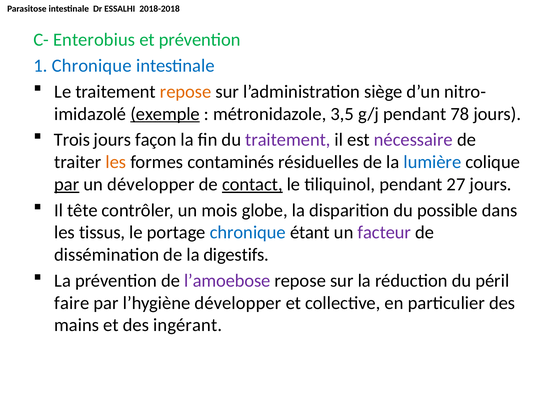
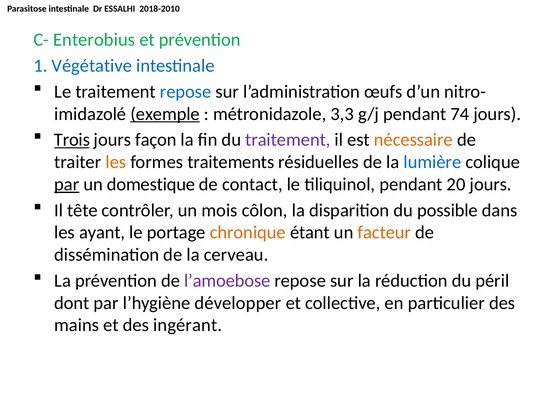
2018-2018: 2018-2018 -> 2018-2010 (160, 9)
1 Chronique: Chronique -> Végétative (92, 66)
repose colour: orange -> blue (186, 92)
siège: siège -> œufs (383, 92)
3,5: 3,5 -> 3,3 (342, 114)
78: 78 -> 74 (460, 114)
Trois underline: none -> present (72, 140)
nécessaire colour: purple -> orange (413, 140)
contaminés: contaminés -> traitements (231, 162)
un développer: développer -> domestique (151, 184)
contact underline: present -> none (252, 184)
27: 27 -> 20 (456, 184)
globe: globe -> côlon (265, 210)
tissus: tissus -> ayant (102, 233)
chronique colour: blue -> orange (248, 233)
facteur colour: purple -> orange (384, 233)
digestifs: digestifs -> cerveau (236, 255)
faire: faire -> dont (72, 303)
